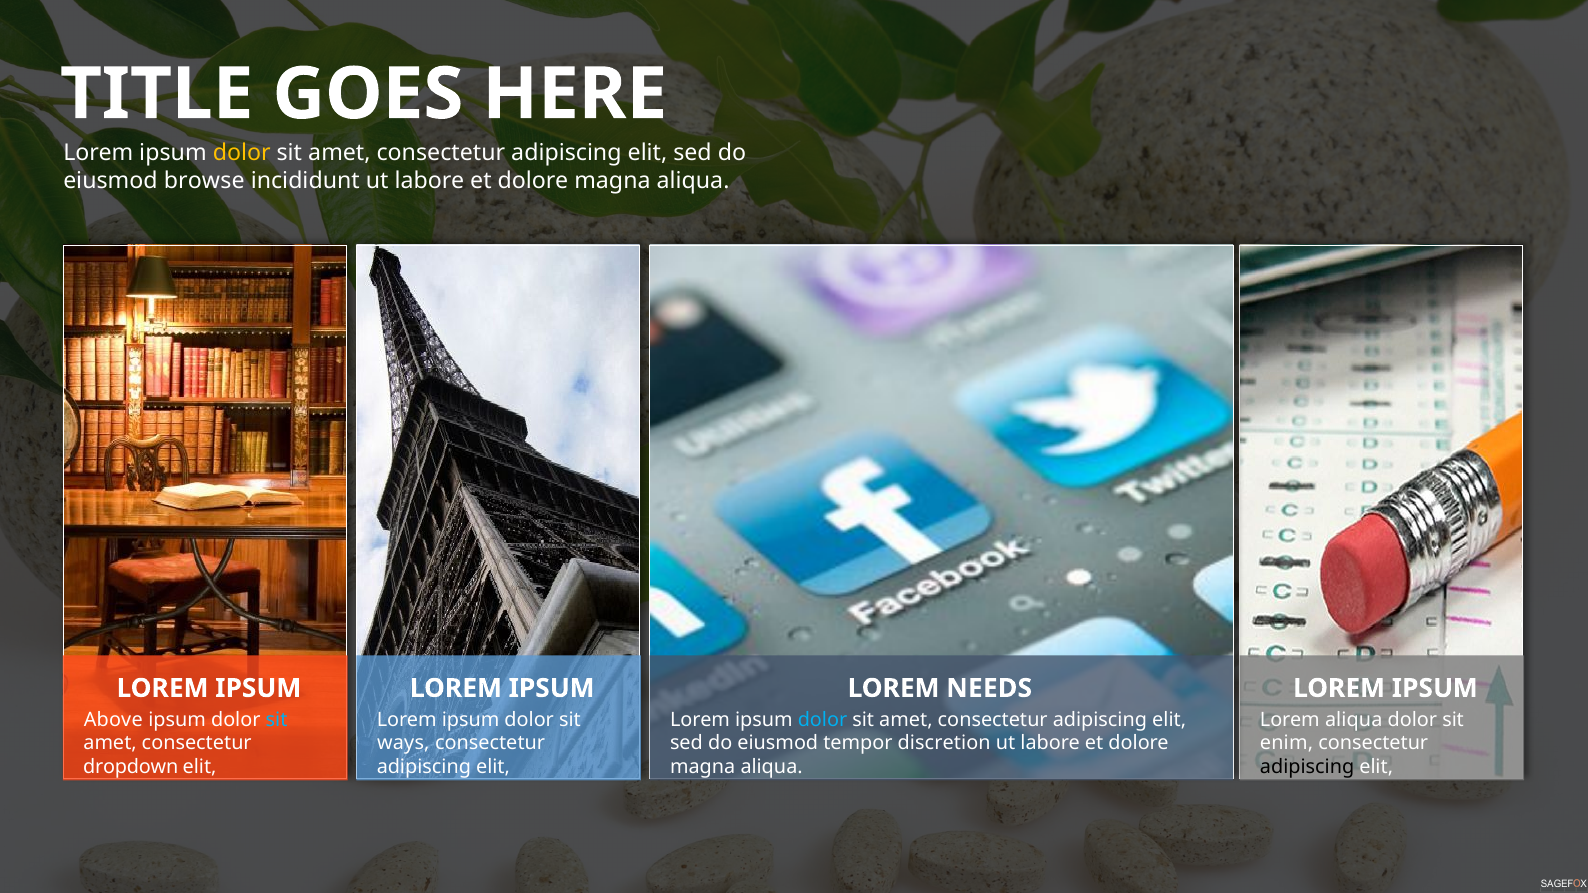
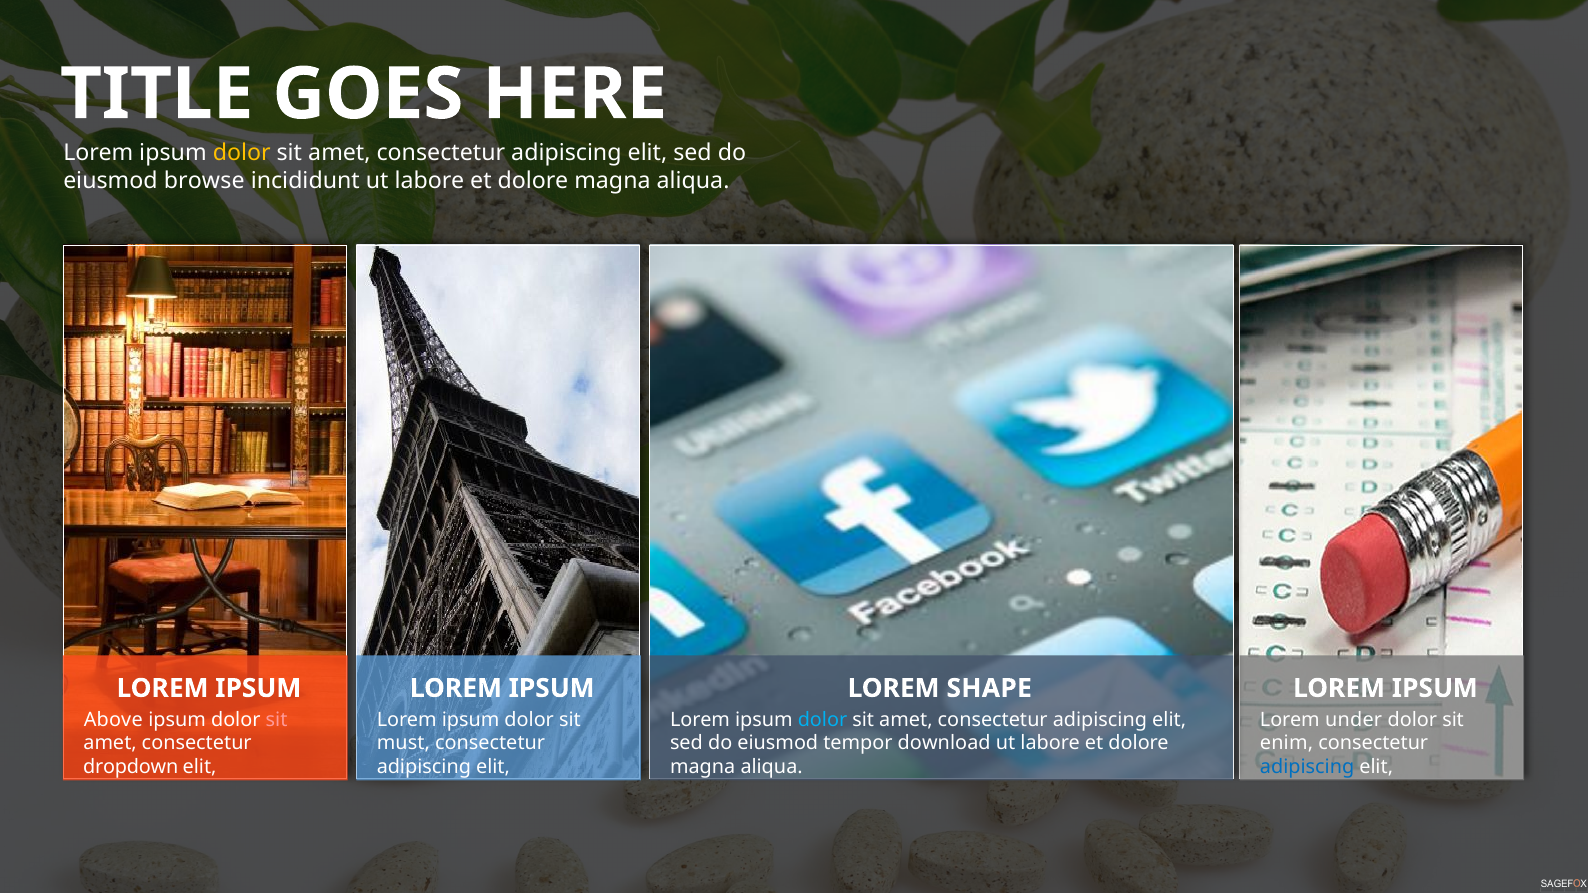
NEEDS: NEEDS -> SHAPE (989, 688)
sit colour: light blue -> pink (277, 720)
Lorem aliqua: aliqua -> under (1354, 720)
ways: ways -> must (403, 744)
discretion: discretion -> download (944, 744)
adipiscing colour: black -> blue (1307, 767)
